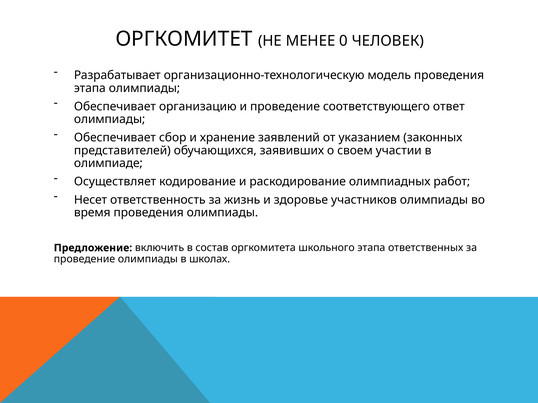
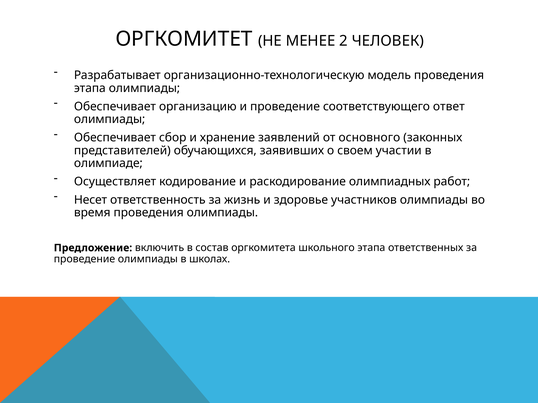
0: 0 -> 2 (344, 41)
указанием: указанием -> основного (369, 138)
